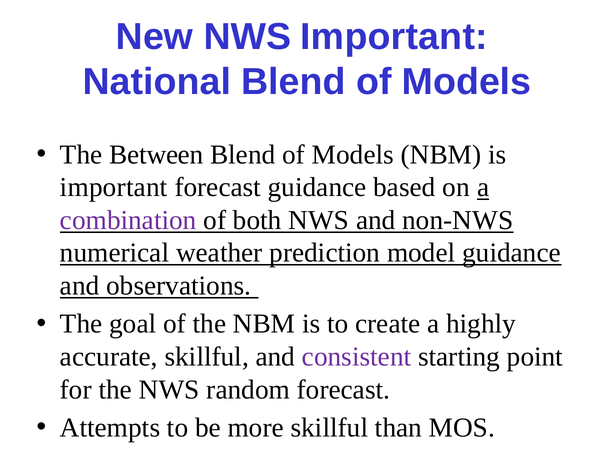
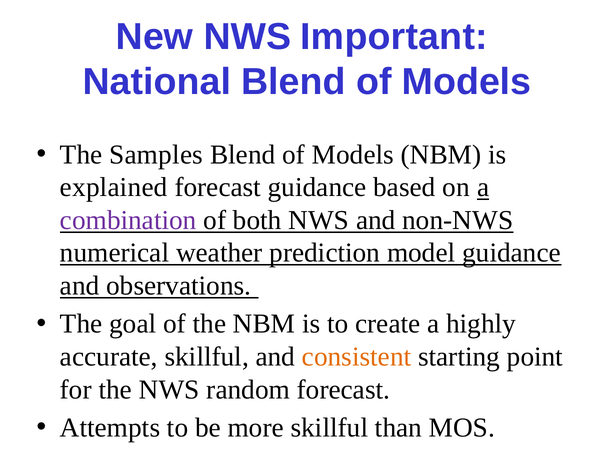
Between: Between -> Samples (156, 155)
important: important -> explained (114, 187)
consistent colour: purple -> orange (357, 357)
